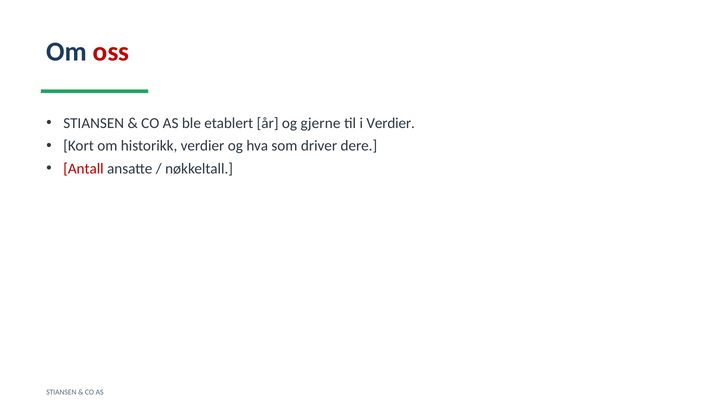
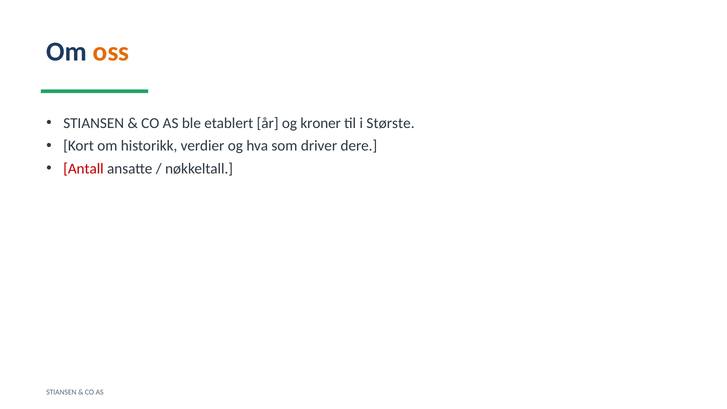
oss colour: red -> orange (111, 52)
gjerne: gjerne -> kroner (321, 123)
i Verdier: Verdier -> Største (391, 123)
